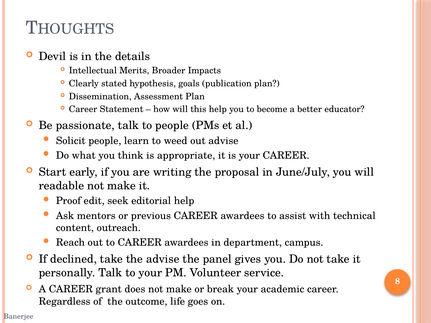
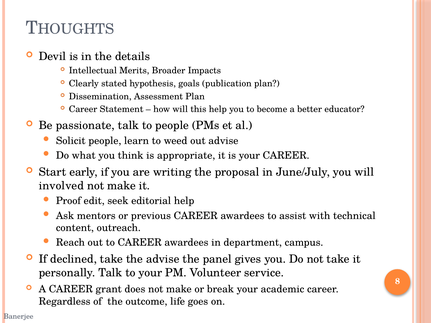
readable: readable -> involved (61, 186)
